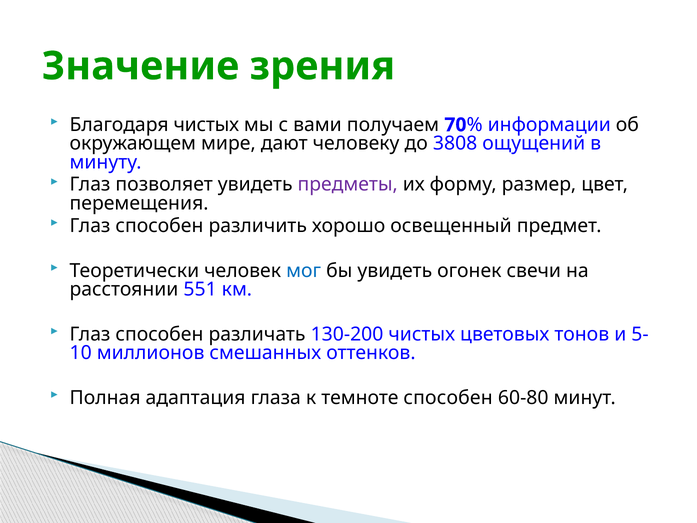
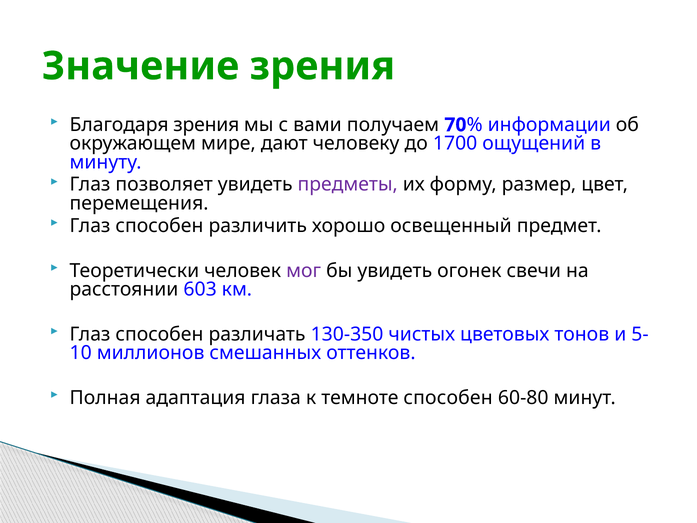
Благодаря чистых: чистых -> зрения (206, 125)
3808: 3808 -> 1700 (455, 143)
мог colour: blue -> purple (304, 271)
551: 551 -> 603 (200, 289)
130-200: 130-200 -> 130-350 (347, 334)
